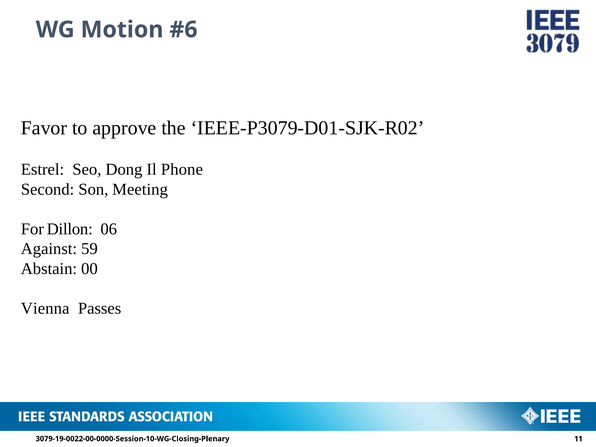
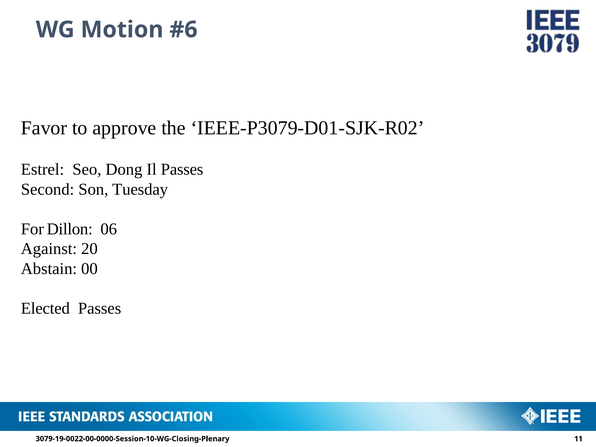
Il Phone: Phone -> Passes (182, 169)
Meeting: Meeting -> Tuesday (140, 189)
59: 59 -> 20 (89, 249)
Vienna: Vienna -> Elected (45, 308)
